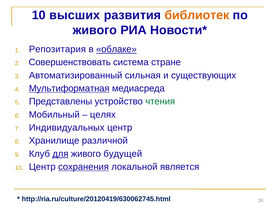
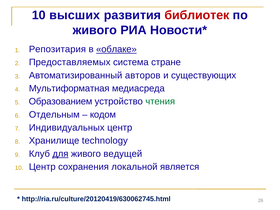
библиотек colour: orange -> red (197, 15)
Совершенствовать: Совершенствовать -> Предоставляемых (70, 62)
сильная: сильная -> авторов (143, 75)
Мультиформатная underline: present -> none (69, 88)
Представлены: Представлены -> Образованием (61, 101)
Мобильный: Мобильный -> Отдельным (54, 115)
целях: целях -> кодом (103, 115)
различной: различной -> technology (105, 141)
будущей: будущей -> ведущей (123, 154)
сохранения underline: present -> none (84, 167)
